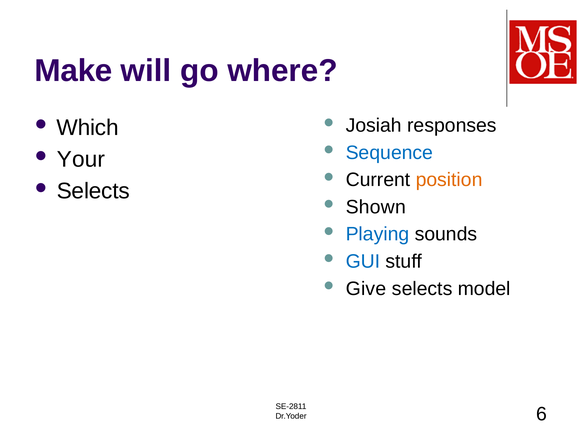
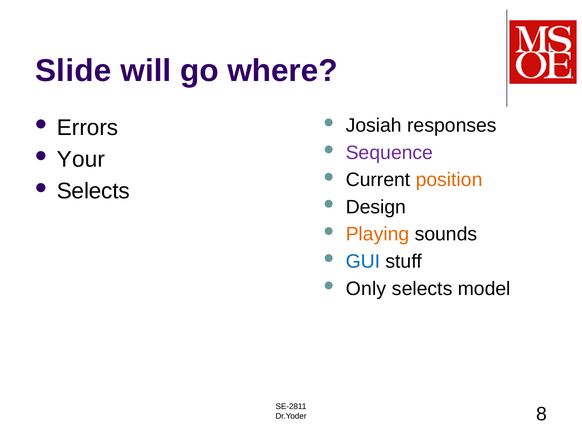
Make: Make -> Slide (73, 71)
Which: Which -> Errors (88, 128)
Sequence colour: blue -> purple (389, 153)
Shown: Shown -> Design (376, 207)
Playing colour: blue -> orange (378, 234)
Give: Give -> Only (366, 288)
6: 6 -> 8 (542, 414)
